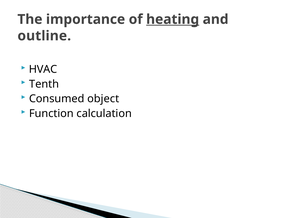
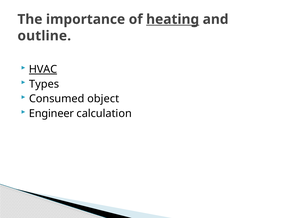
HVAC underline: none -> present (43, 69)
Tenth: Tenth -> Types (44, 84)
Function: Function -> Engineer (51, 114)
